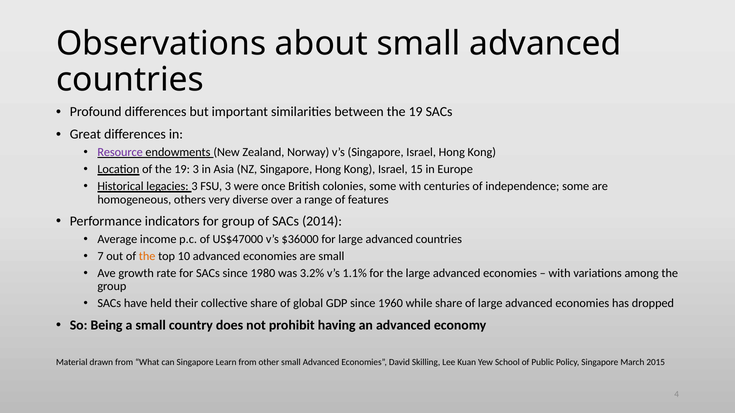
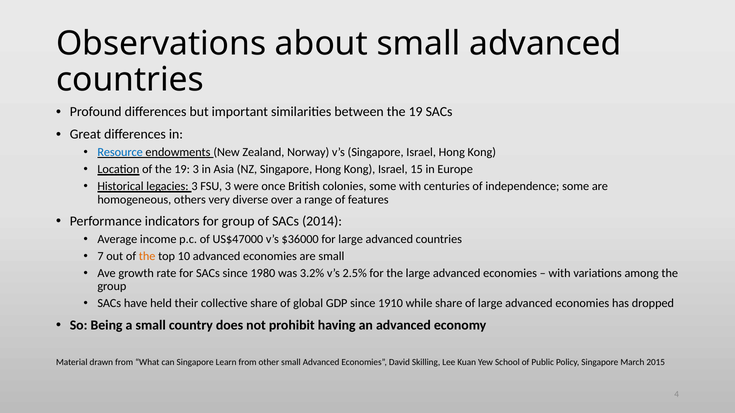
Resource colour: purple -> blue (120, 152)
1.1%: 1.1% -> 2.5% (355, 273)
1960: 1960 -> 1910 (390, 304)
